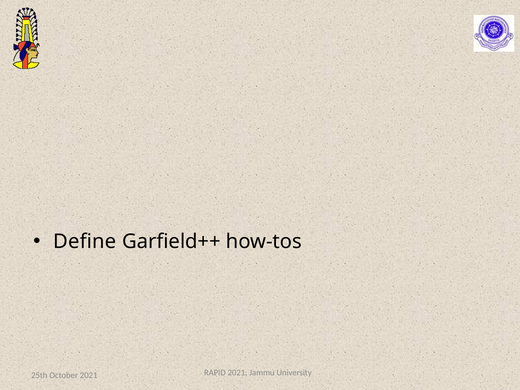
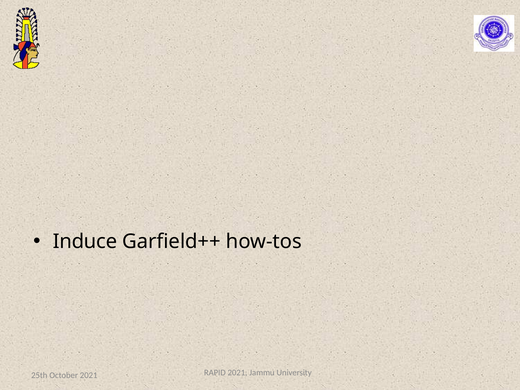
Define: Define -> Induce (85, 241)
